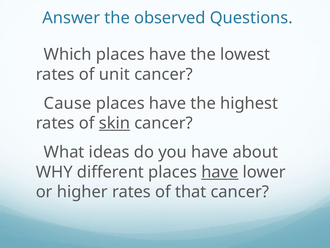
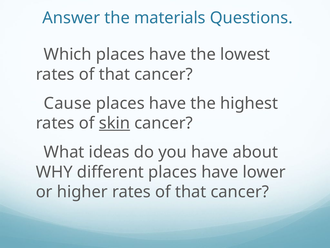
observed: observed -> materials (170, 18)
unit: unit -> that (114, 74)
have underline: present -> none (220, 172)
